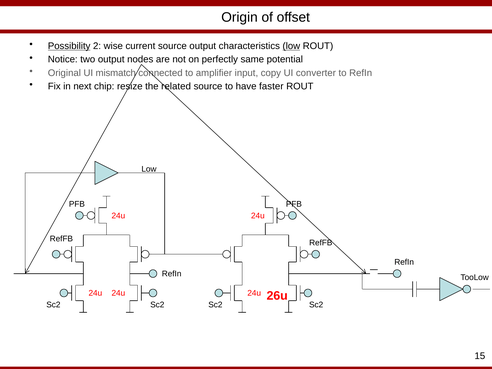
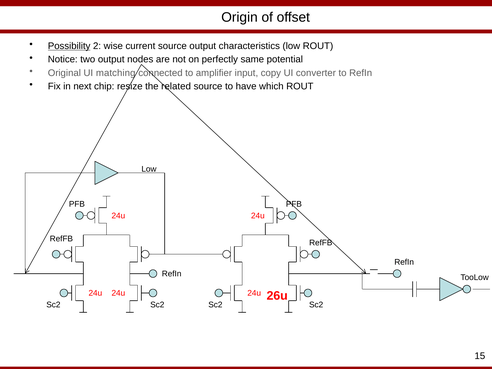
low underline: present -> none (291, 46)
mismatch: mismatch -> matching (116, 73)
faster: faster -> which (271, 86)
